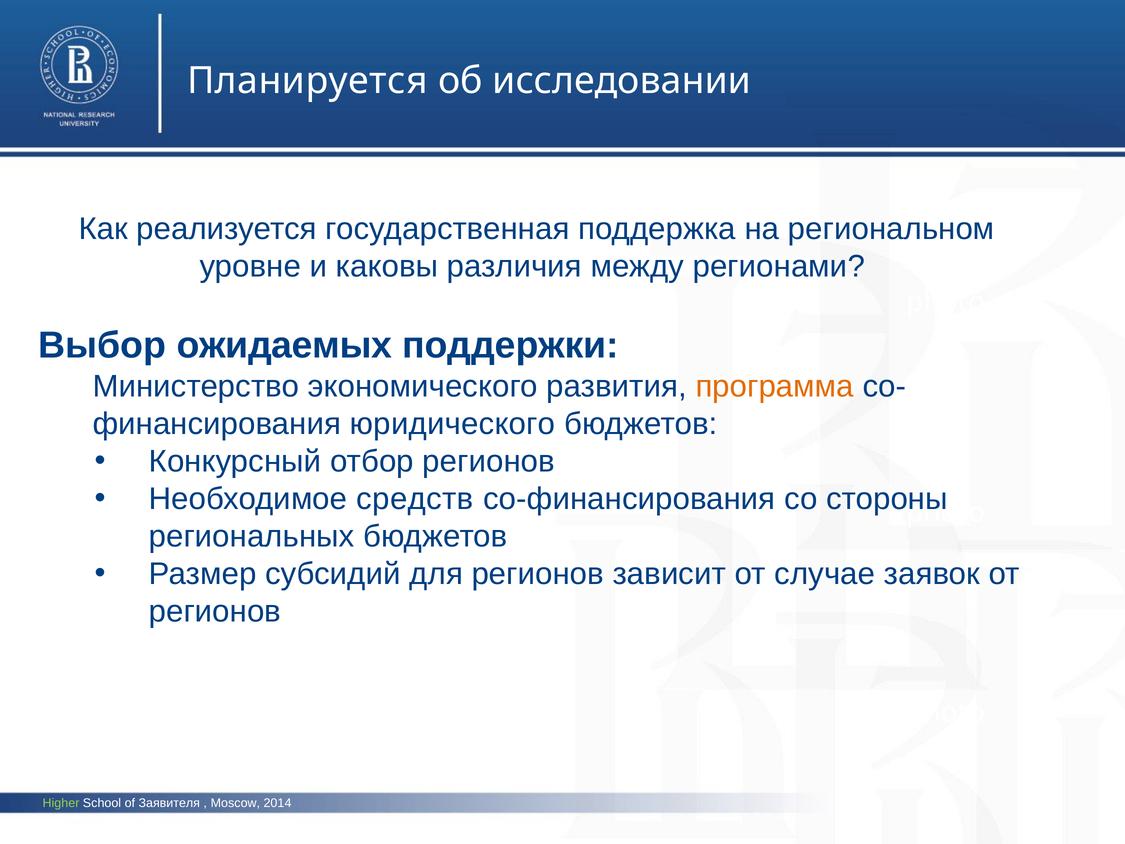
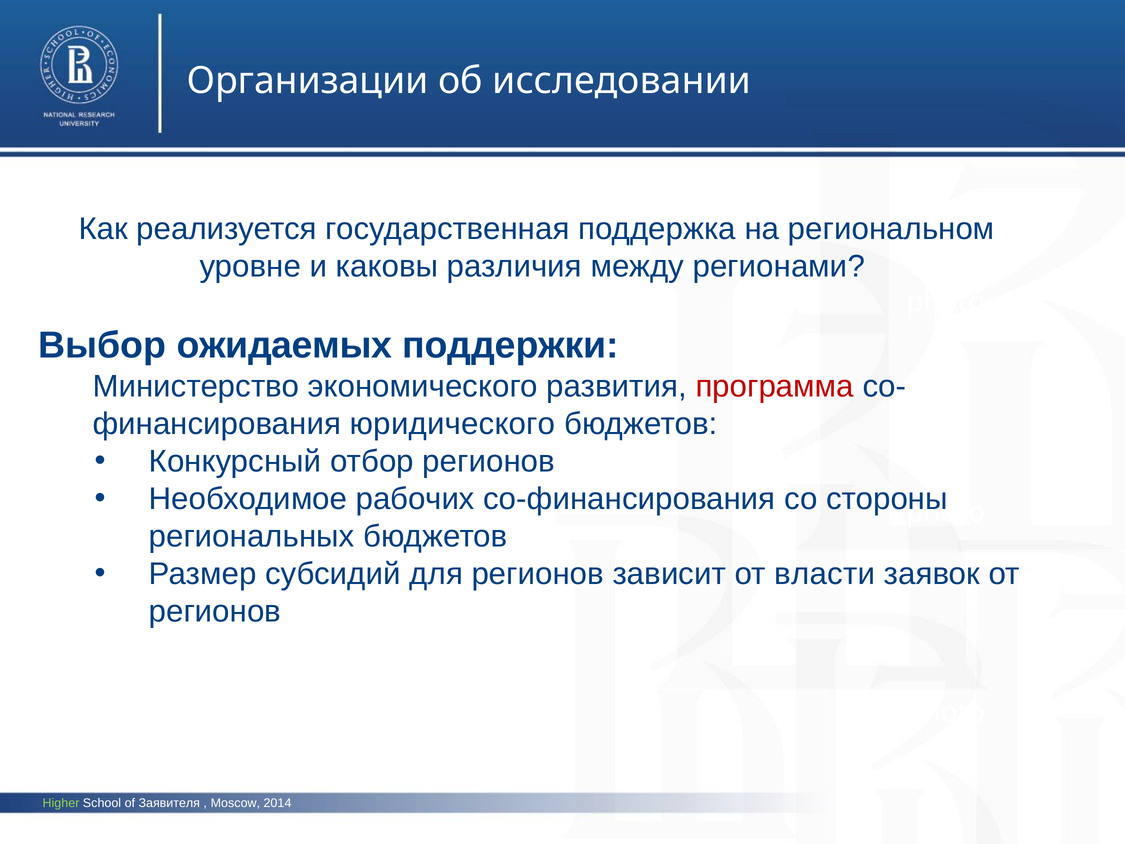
Планируется: Планируется -> Организации (308, 81)
программа colour: orange -> red (775, 386)
средств: средств -> рабочих (415, 499)
случае: случае -> власти (825, 574)
